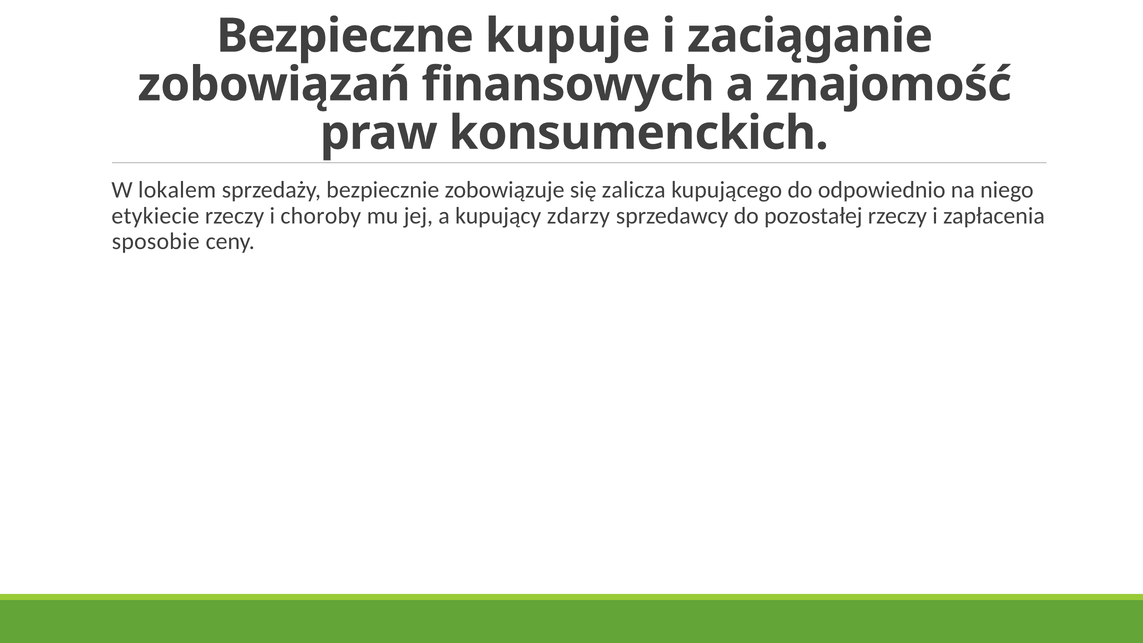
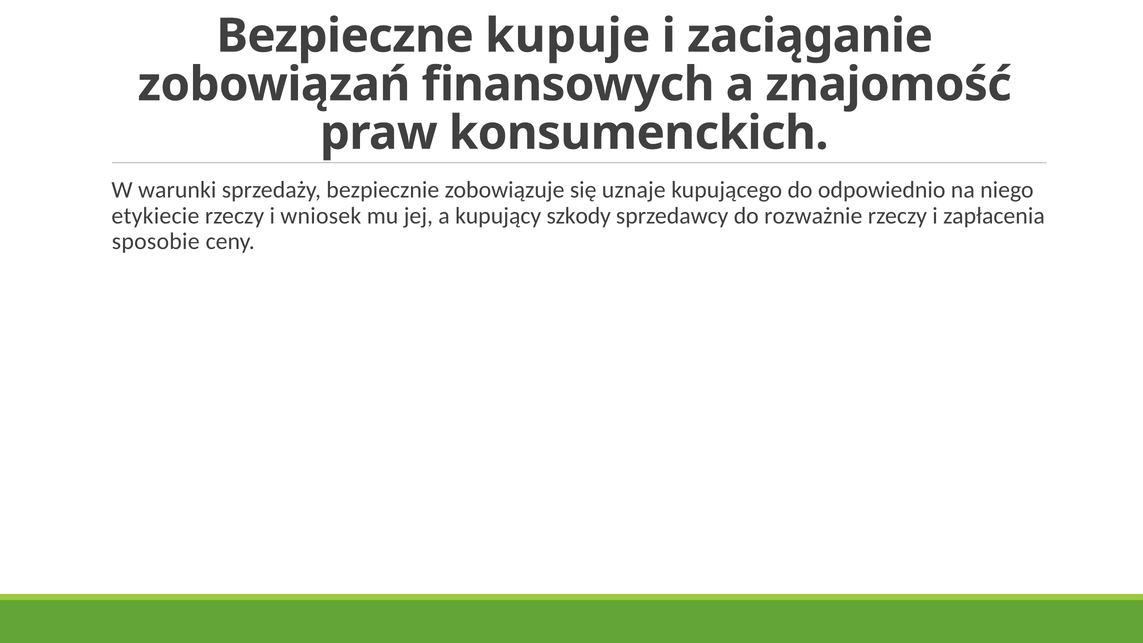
lokalem: lokalem -> warunki (177, 190)
zalicza: zalicza -> uznaje (634, 190)
choroby: choroby -> wniosek (321, 216)
zdarzy: zdarzy -> szkody (579, 216)
pozostałej: pozostałej -> rozważnie (813, 216)
